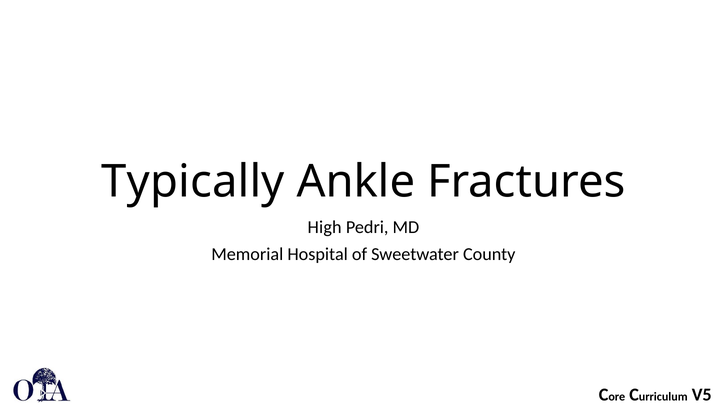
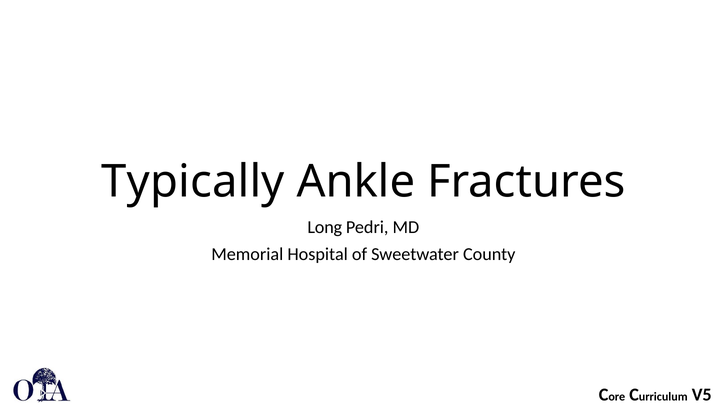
High: High -> Long (325, 227)
